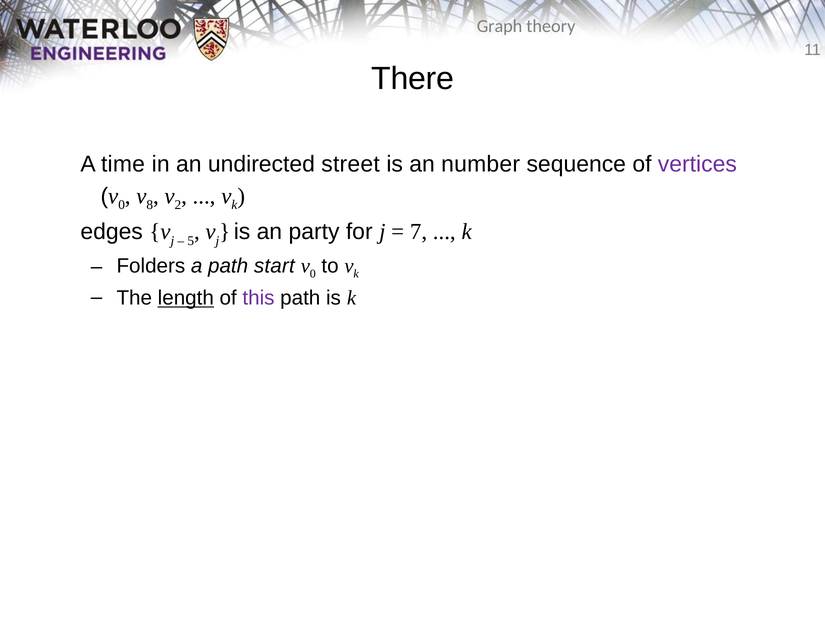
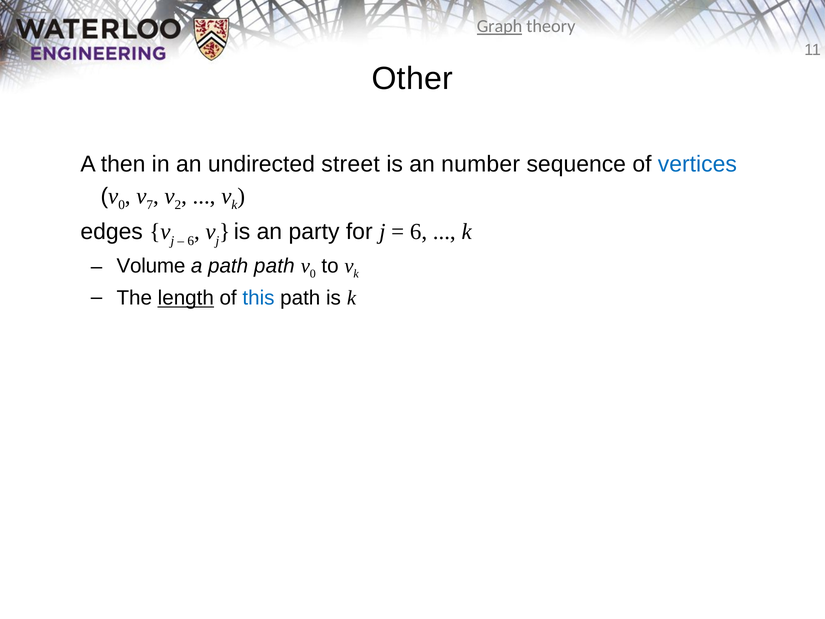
Graph underline: none -> present (500, 26)
There: There -> Other (412, 79)
time: time -> then (123, 164)
vertices colour: purple -> blue (697, 164)
8: 8 -> 7 (150, 205)
5: 5 -> 6 (191, 241)
7: 7 -> 6 (419, 232)
Folders: Folders -> Volume (151, 266)
path start: start -> path (274, 266)
this colour: purple -> blue (258, 298)
